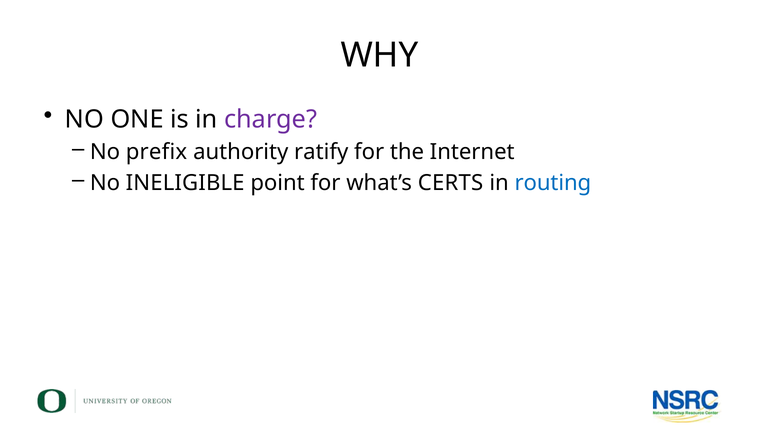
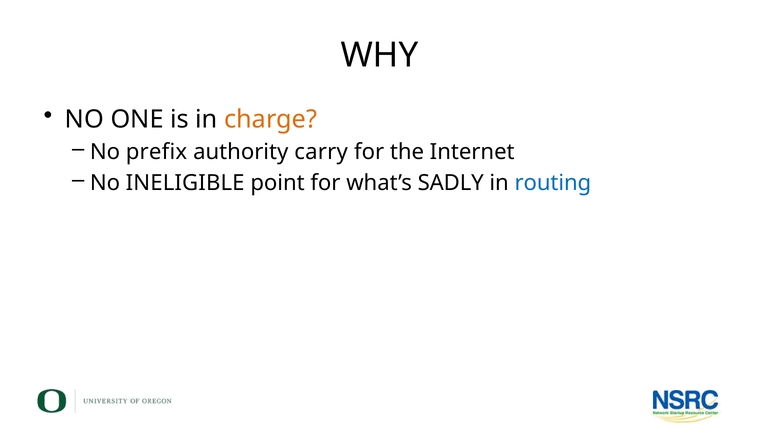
charge colour: purple -> orange (271, 119)
ratify: ratify -> carry (321, 152)
CERTS: CERTS -> SADLY (451, 183)
